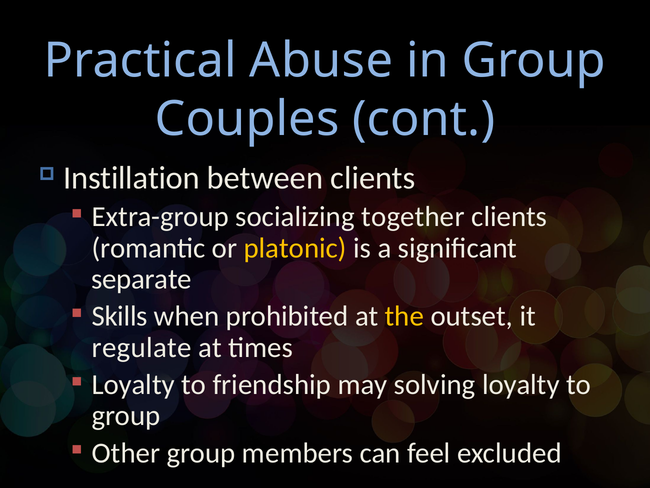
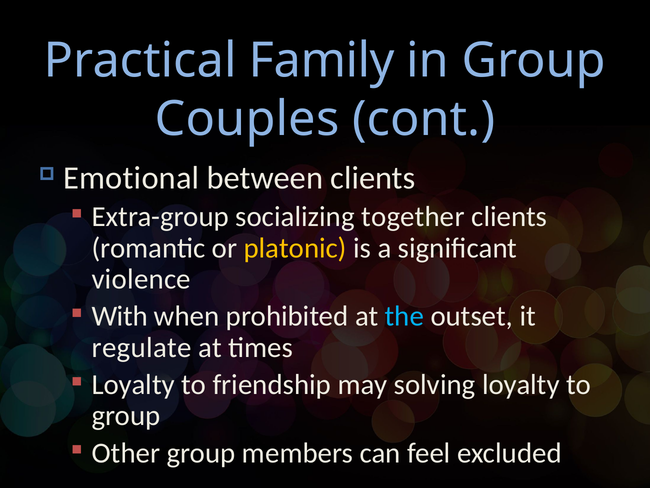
Abuse: Abuse -> Family (322, 60)
Instillation: Instillation -> Emotional (131, 178)
separate: separate -> violence (141, 279)
Skills: Skills -> With (120, 316)
the colour: yellow -> light blue (404, 316)
